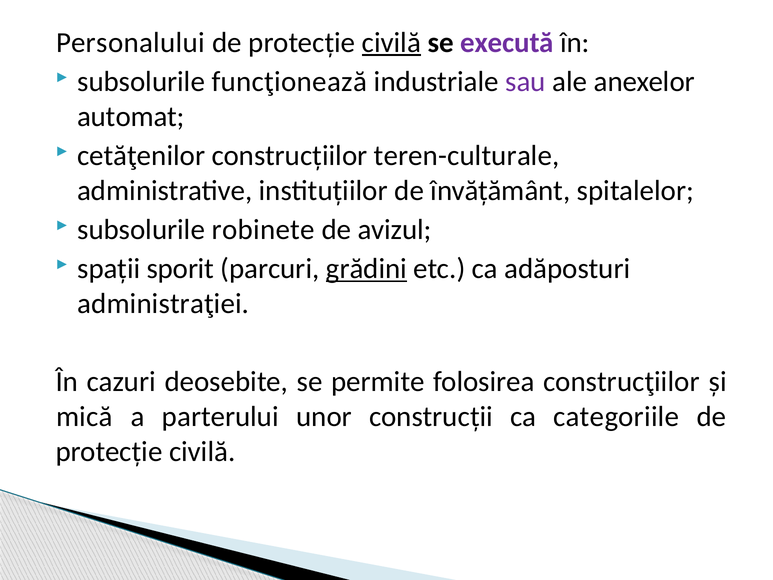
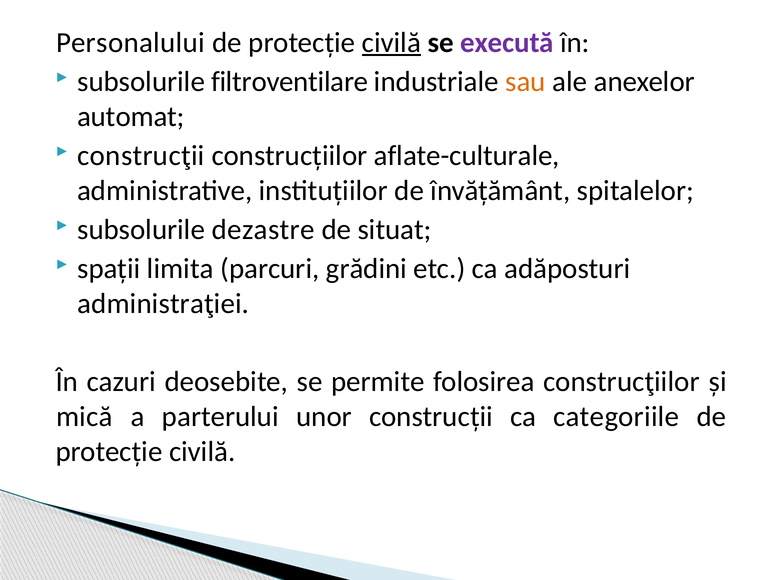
funcţionează: funcţionează -> filtroventilare (290, 82)
sau colour: purple -> orange (525, 82)
cetăţenilor: cetăţenilor -> construcţii (141, 156)
teren-culturale: teren-culturale -> aflate-culturale (467, 156)
robinete: robinete -> dezastre (263, 230)
avizul: avizul -> situat (395, 230)
sporit: sporit -> limita (180, 269)
grădini underline: present -> none (366, 269)
